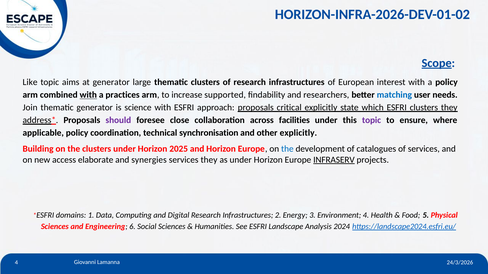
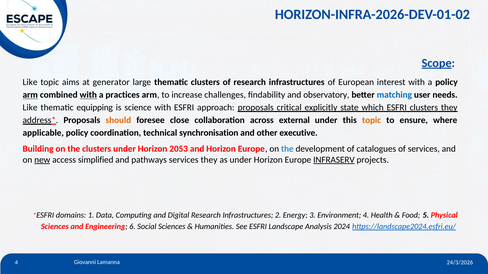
arm underline: none -> present (30, 95)
supported: supported -> challenges (225, 95)
researchers: researchers -> observatory (326, 95)
Join: Join -> Like (30, 108)
thematic generator: generator -> equipping (95, 108)
should colour: purple -> orange (118, 120)
facilities: facilities -> external (294, 120)
topic colour: purple -> orange (372, 120)
other explicitly: explicitly -> executive (299, 133)
2025: 2025 -> 2053 (179, 149)
new underline: none -> present (42, 160)
elaborate: elaborate -> simplified (96, 160)
synergies: synergies -> pathways (149, 160)
